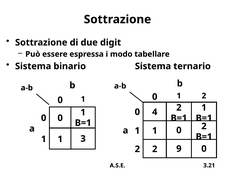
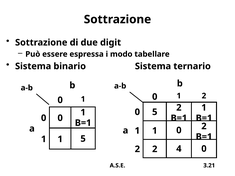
0 4: 4 -> 5 (155, 112)
1 3: 3 -> 5 (83, 139)
9: 9 -> 4 (179, 149)
